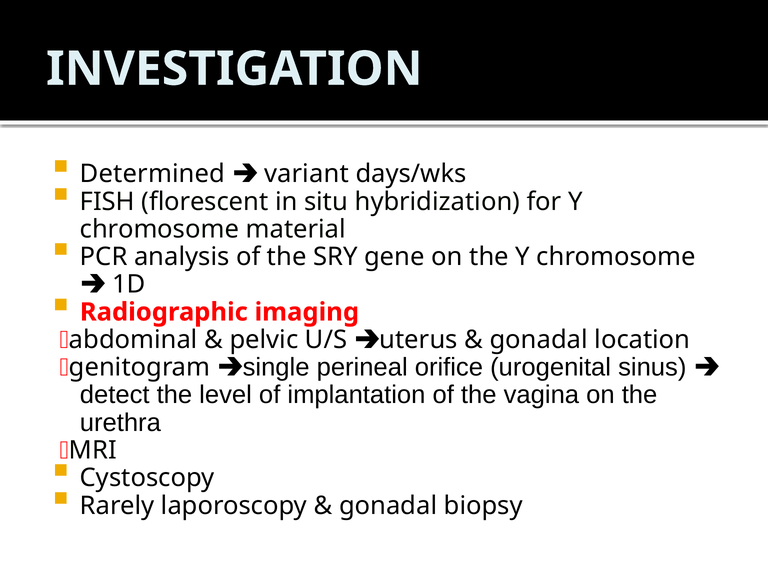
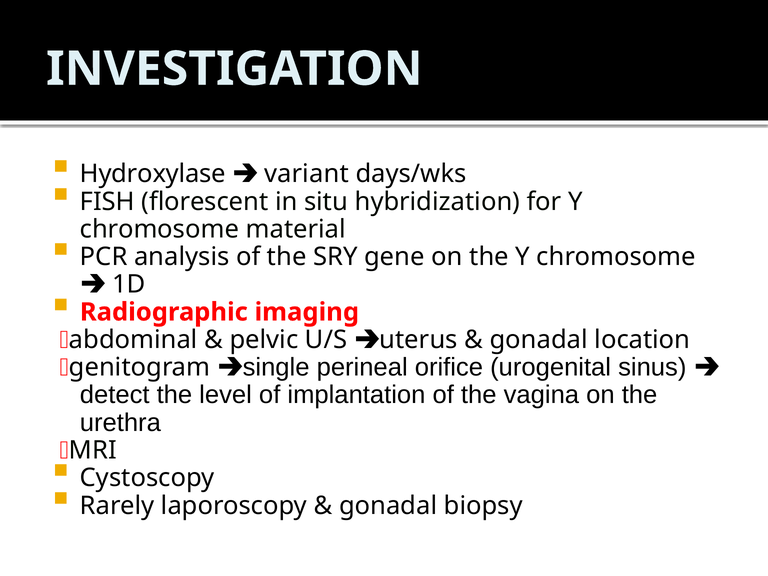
Determined: Determined -> Hydroxylase (153, 174)
